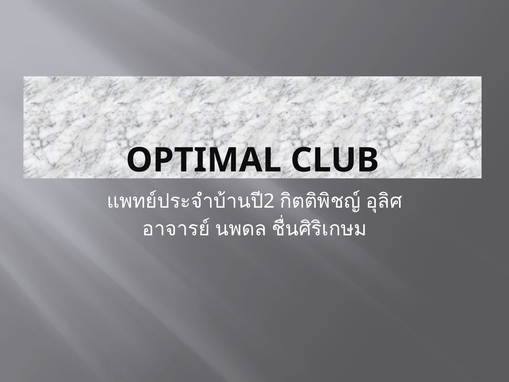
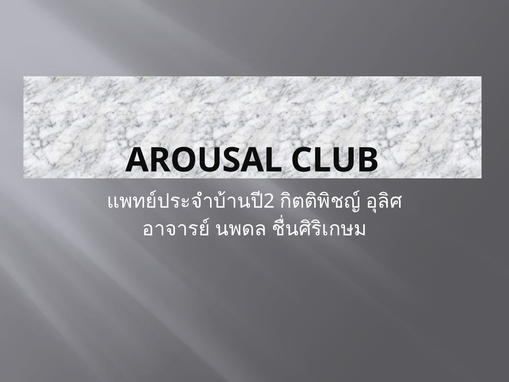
OPTIMAL: OPTIMAL -> AROUSAL (204, 160)
